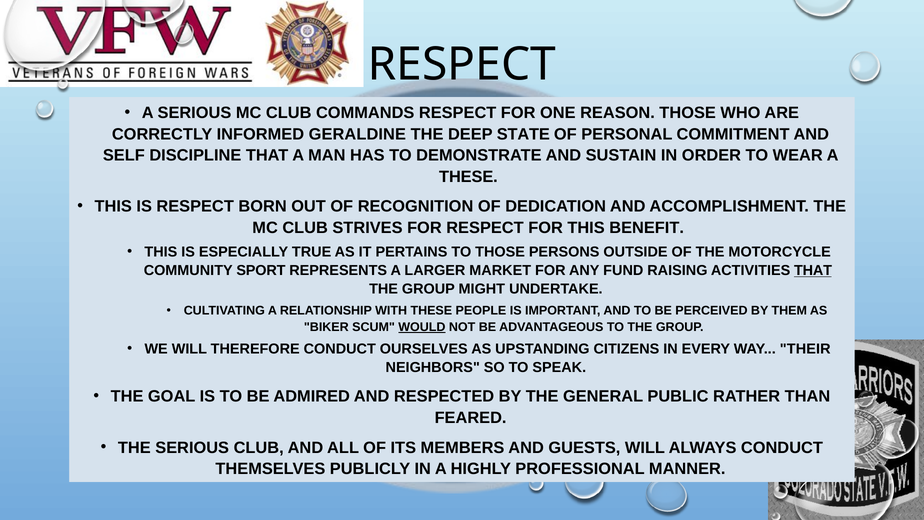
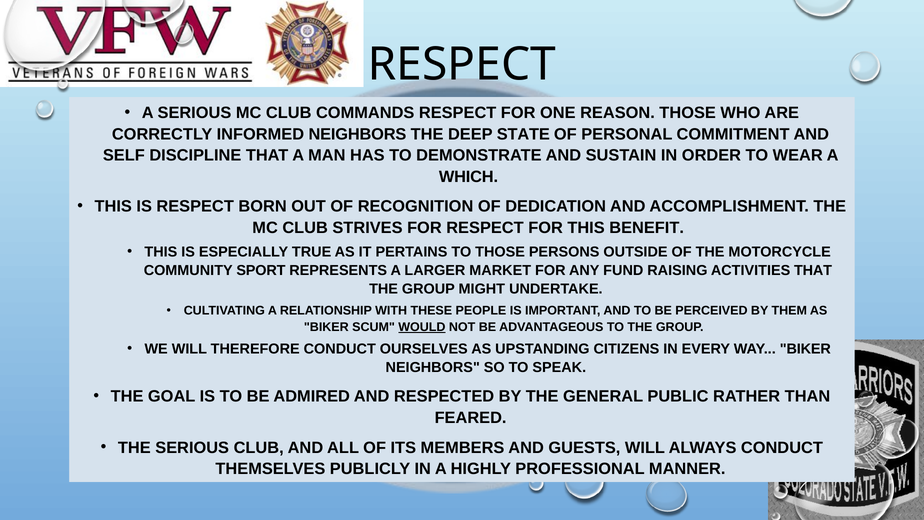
INFORMED GERALDINE: GERALDINE -> NEIGHBORS (357, 134)
THESE: THESE -> WHICH (468, 177)
THAT underline: present -> none (813, 270)
WAY THEIR: THEIR -> BIKER (805, 349)
